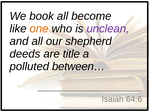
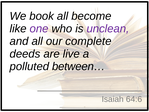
one colour: orange -> purple (39, 29)
shepherd: shepherd -> complete (88, 41)
title: title -> live (71, 54)
